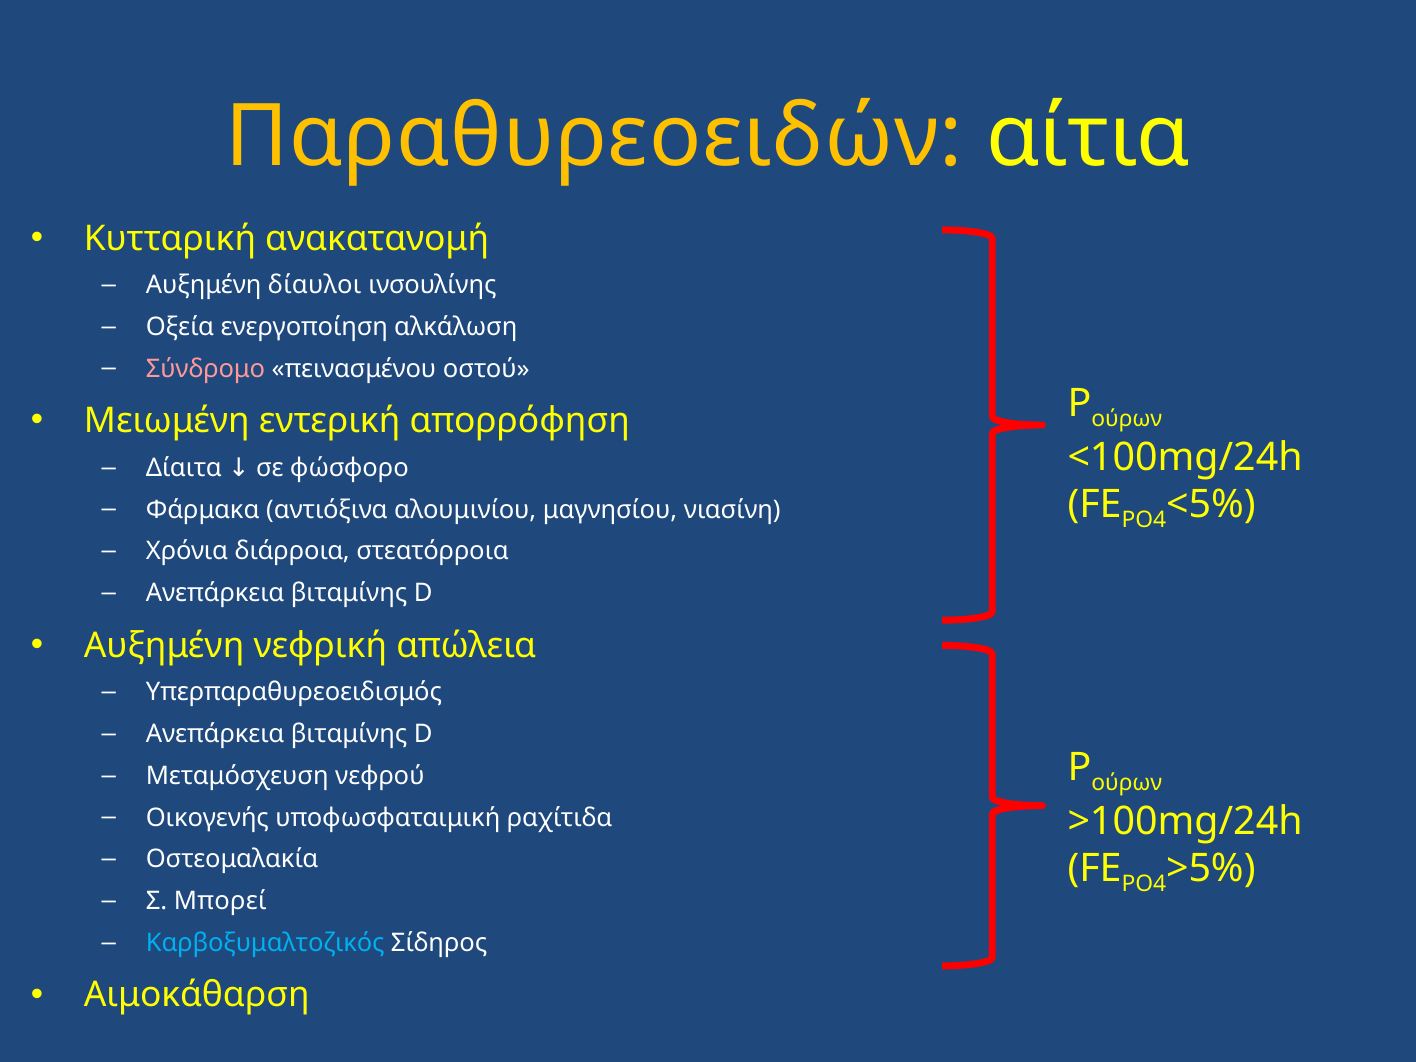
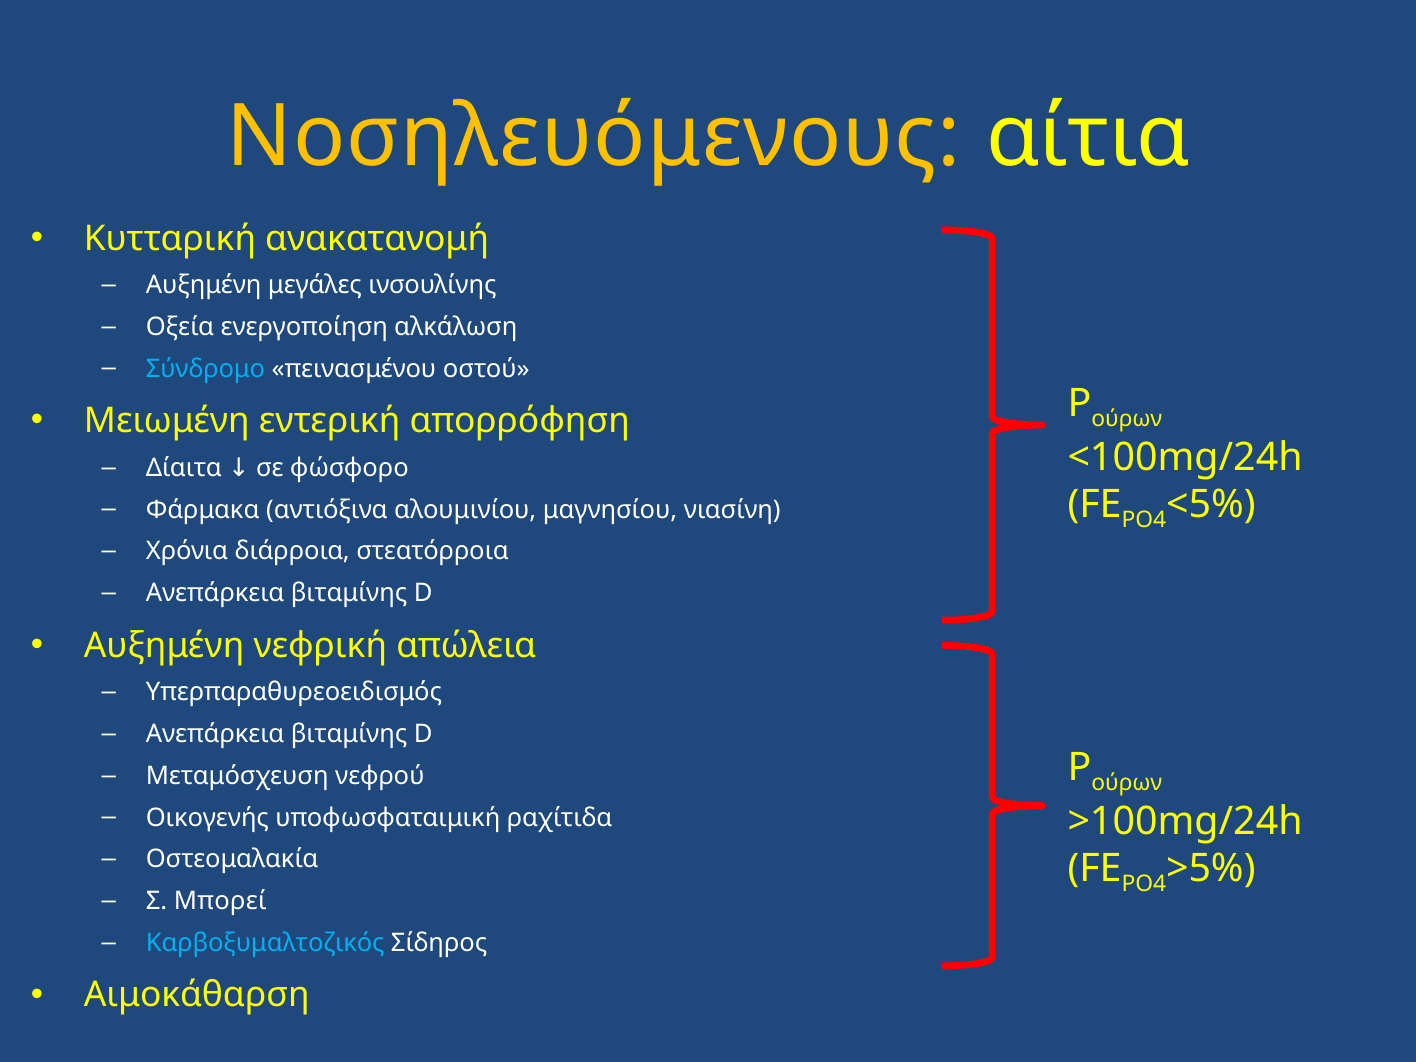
Παραθυρεοειδών: Παραθυρεοειδών -> Νοσηλευόμενους (594, 137)
δίαυλοι: δίαυλοι -> μεγάλες (315, 285)
Σύνδρομο colour: pink -> light blue (206, 369)
